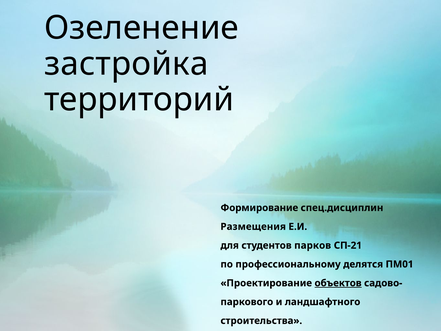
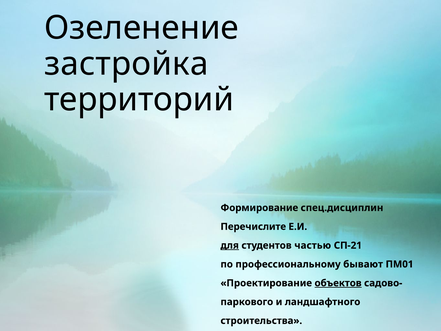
Размещения: Размещения -> Перечислите (253, 226)
для underline: none -> present (230, 245)
парков: парков -> частью (313, 245)
делятся: делятся -> бывают (363, 264)
